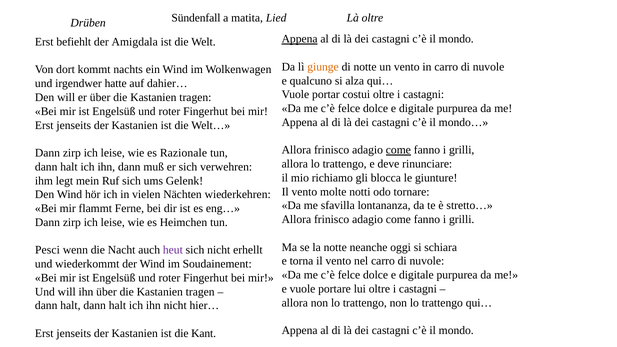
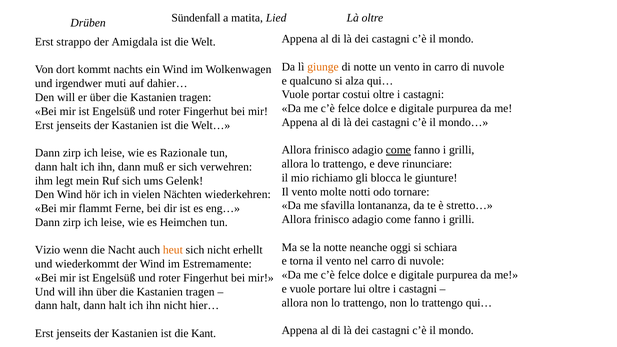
Appena underline: present -> none (300, 39)
befiehlt: befiehlt -> strappo (74, 42)
hatte: hatte -> muti (116, 84)
Pesci: Pesci -> Vizio (48, 250)
heut colour: purple -> orange (173, 250)
Soudainement: Soudainement -> Estremamente (217, 264)
